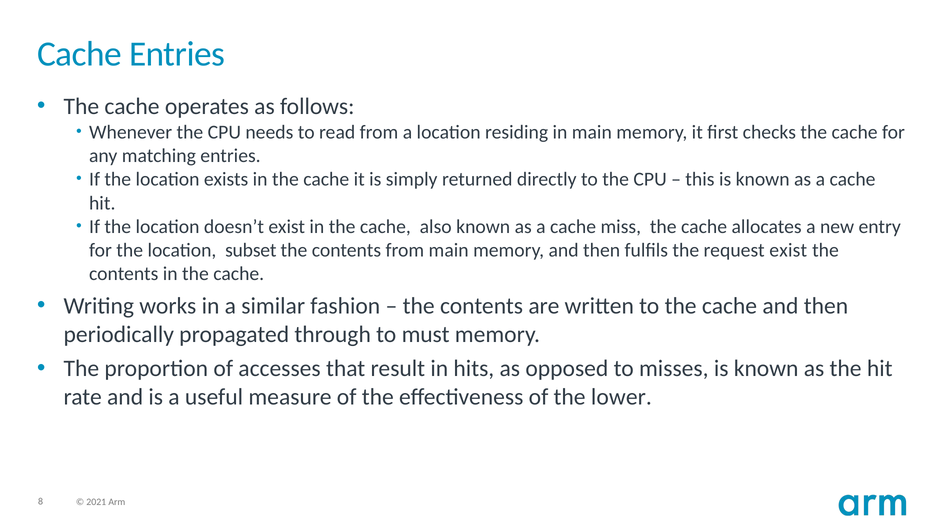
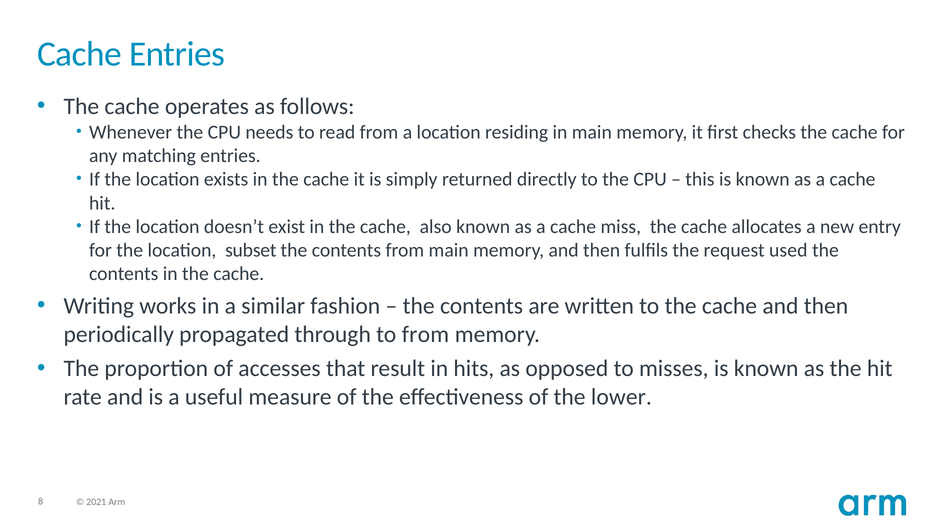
request exist: exist -> used (788, 250)
to must: must -> from (425, 334)
